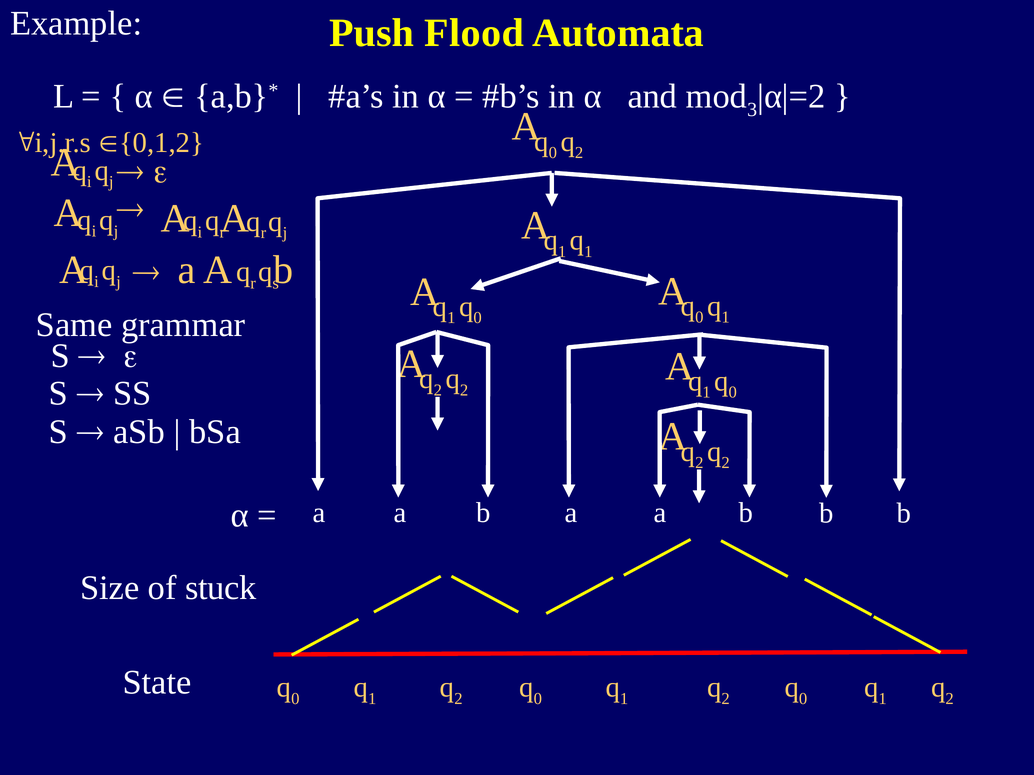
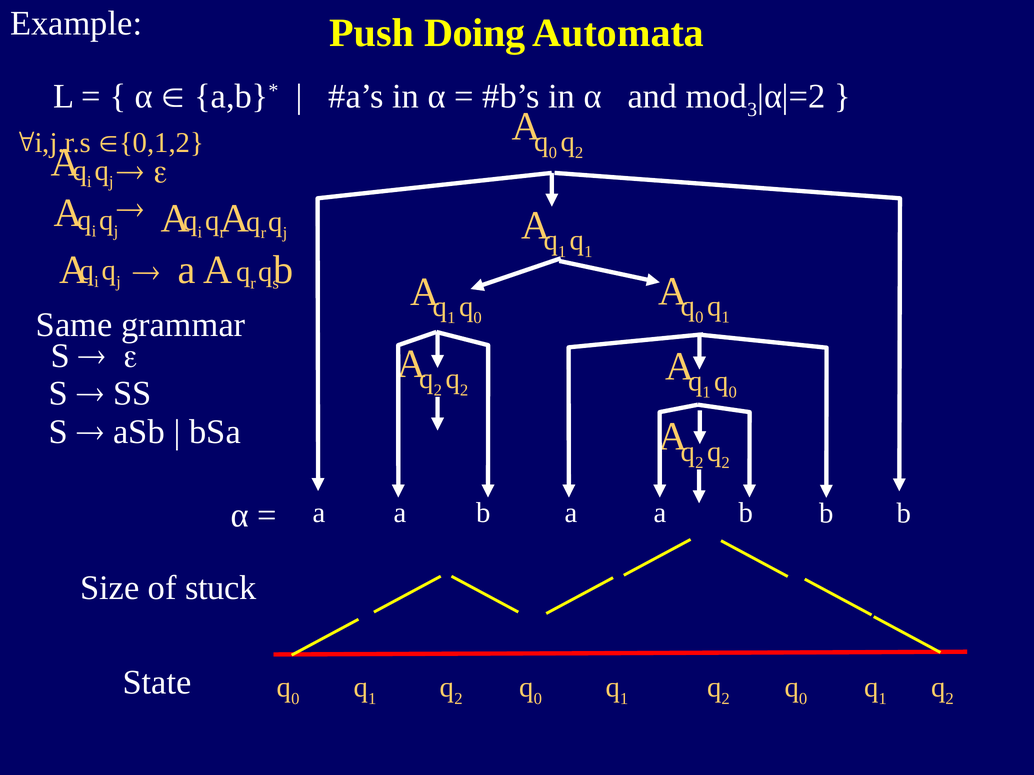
Flood: Flood -> Doing (475, 33)
